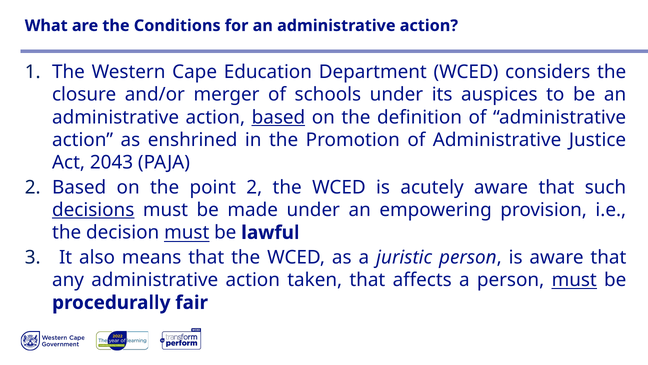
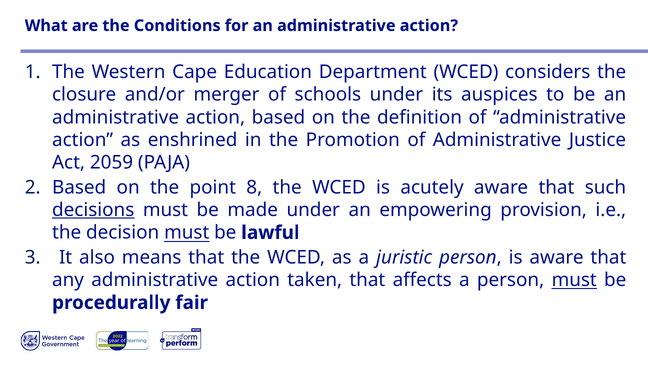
based underline: present -> none (278, 117)
2043: 2043 -> 2059 (112, 162)
point 2: 2 -> 8 (254, 187)
